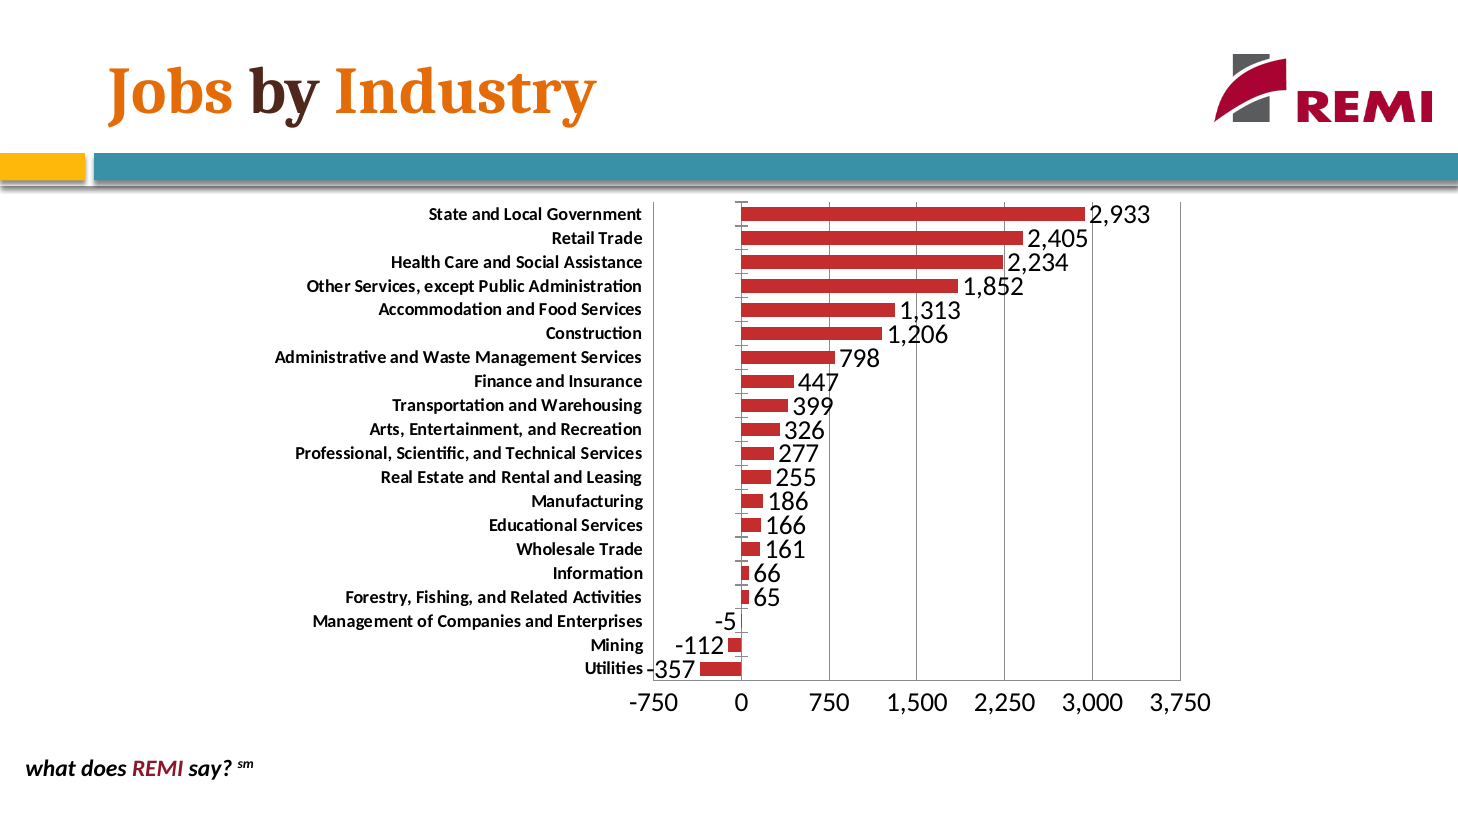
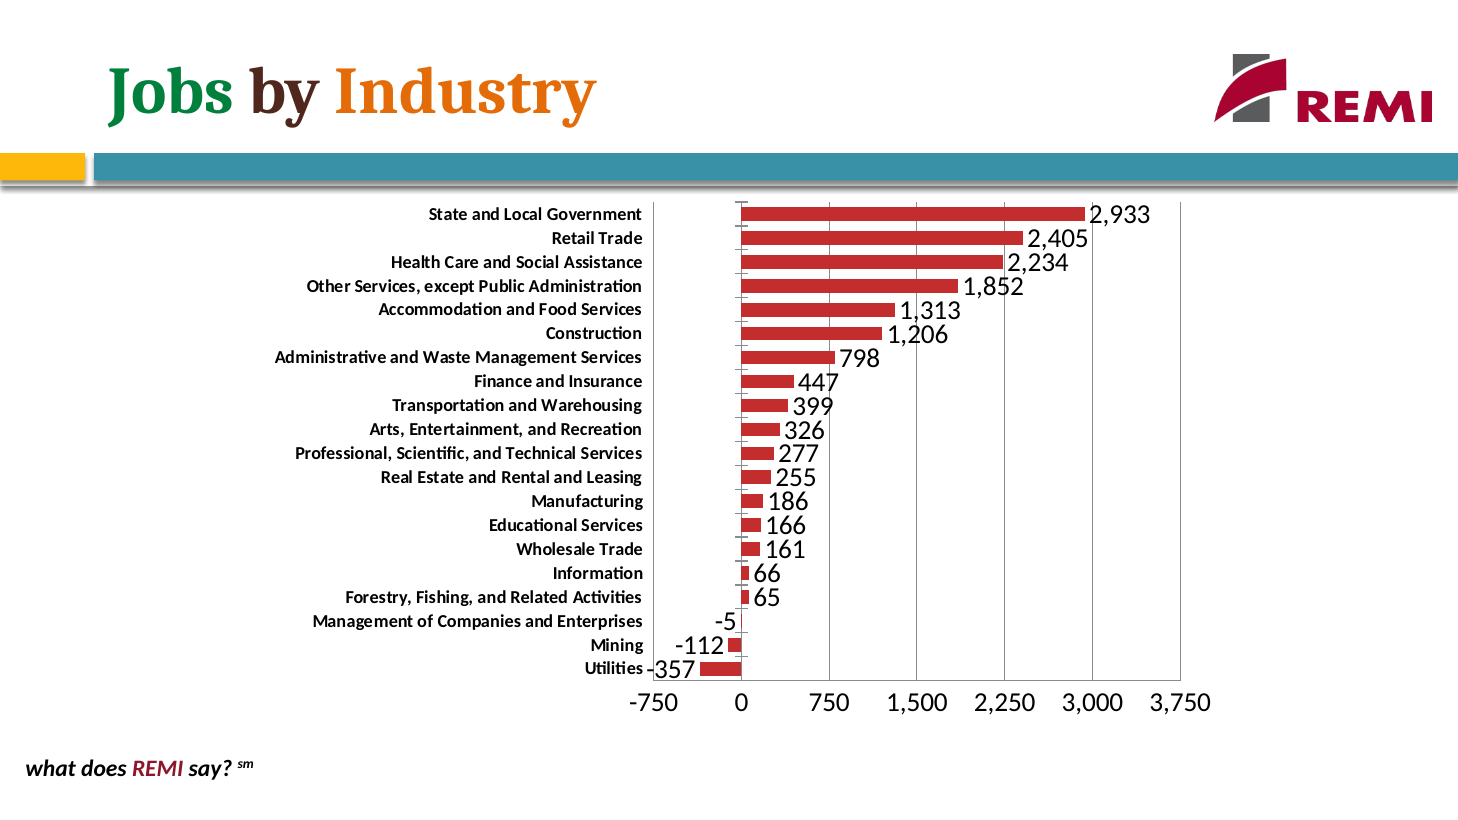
Jobs colour: orange -> green (171, 91)
